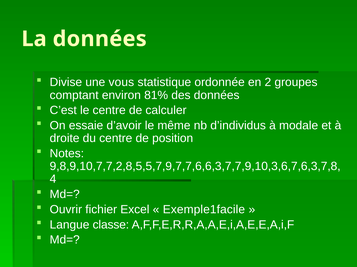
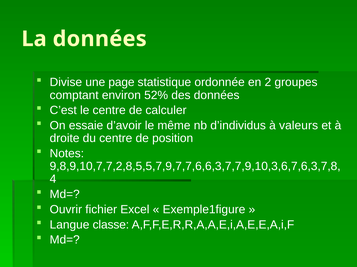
vous: vous -> page (121, 83)
81%: 81% -> 52% (156, 95)
modale: modale -> valeurs (299, 126)
Exemple1facile: Exemple1facile -> Exemple1figure (204, 210)
